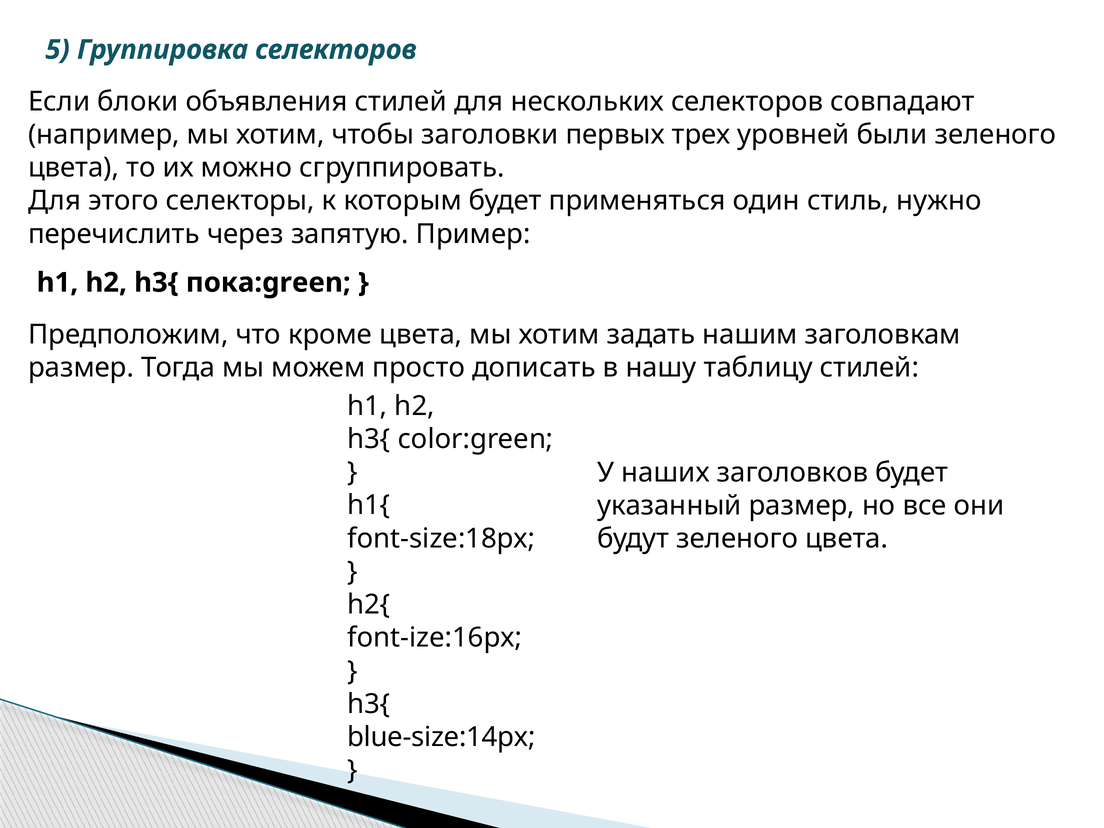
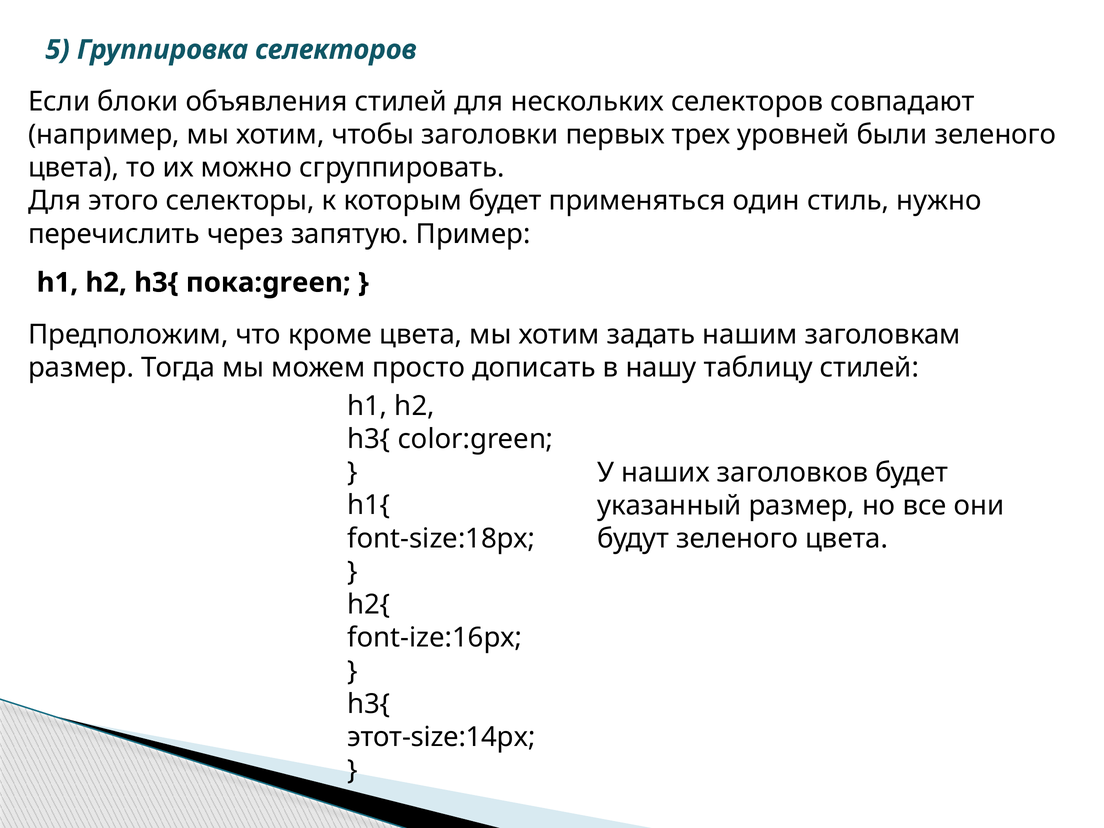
blue-size:14px: blue-size:14px -> этот-size:14px (441, 737)
